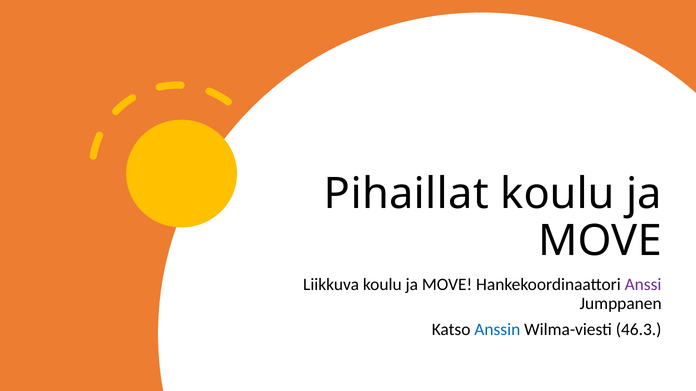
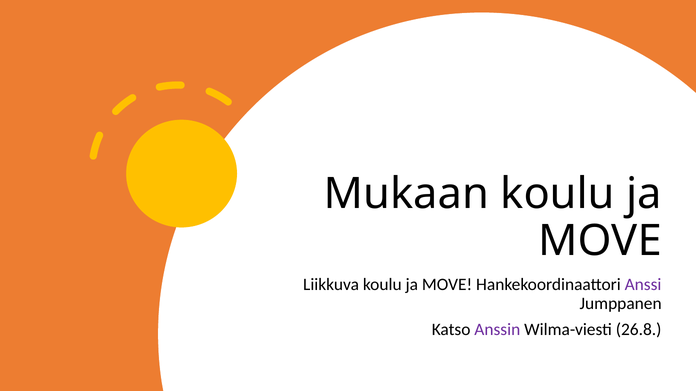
Pihaillat: Pihaillat -> Mukaan (406, 194)
Anssin colour: blue -> purple (497, 330)
46.3: 46.3 -> 26.8 (639, 330)
